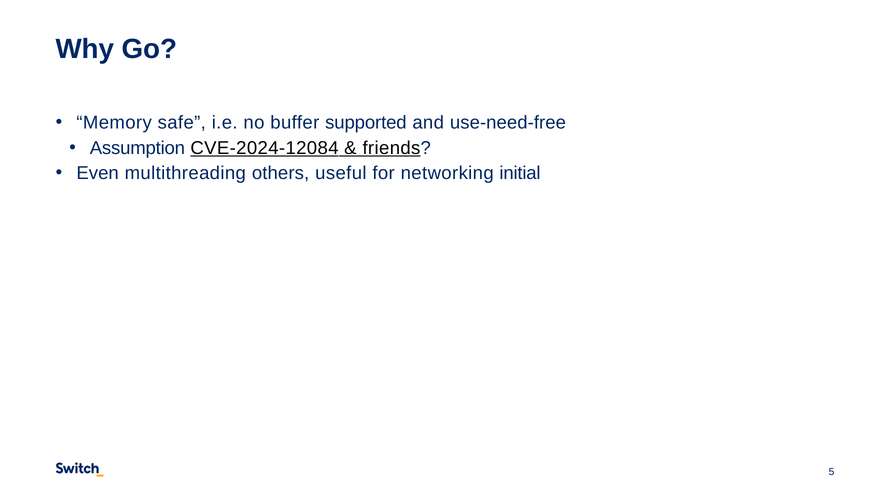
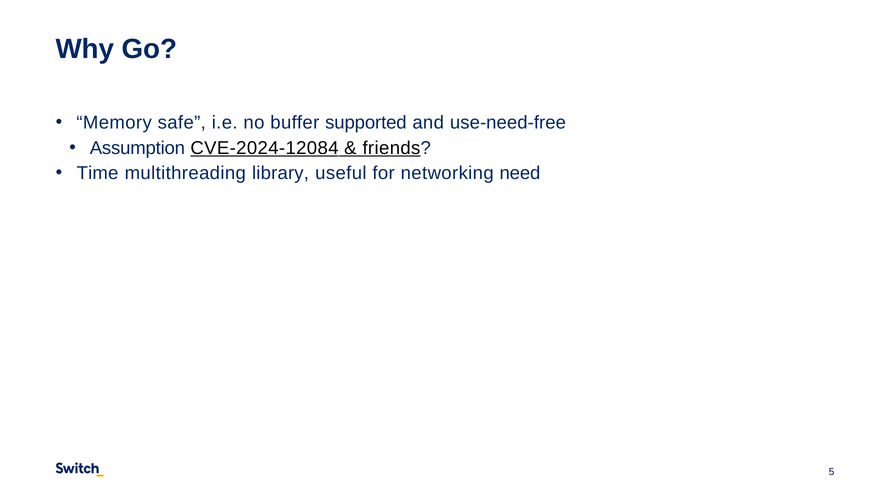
Even: Even -> Time (98, 173)
others: others -> library (281, 173)
initial: initial -> need (520, 173)
